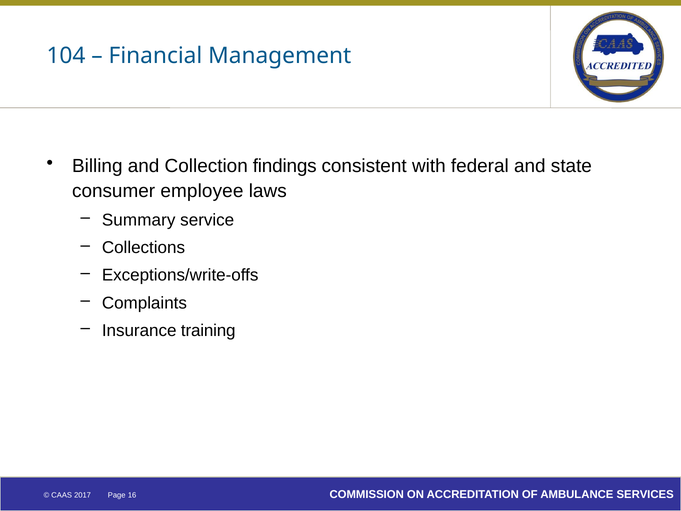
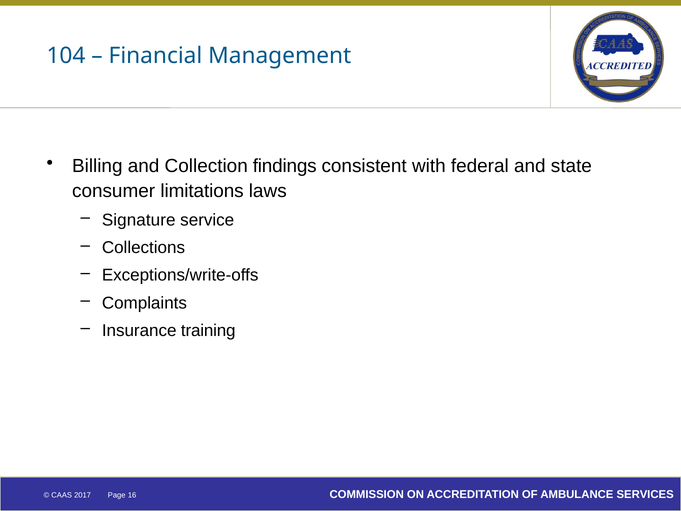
employee: employee -> limitations (202, 191)
Summary: Summary -> Signature (139, 220)
